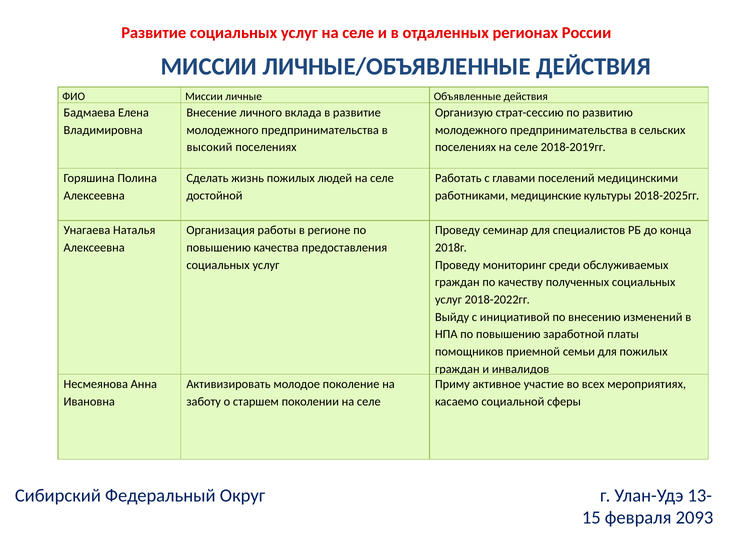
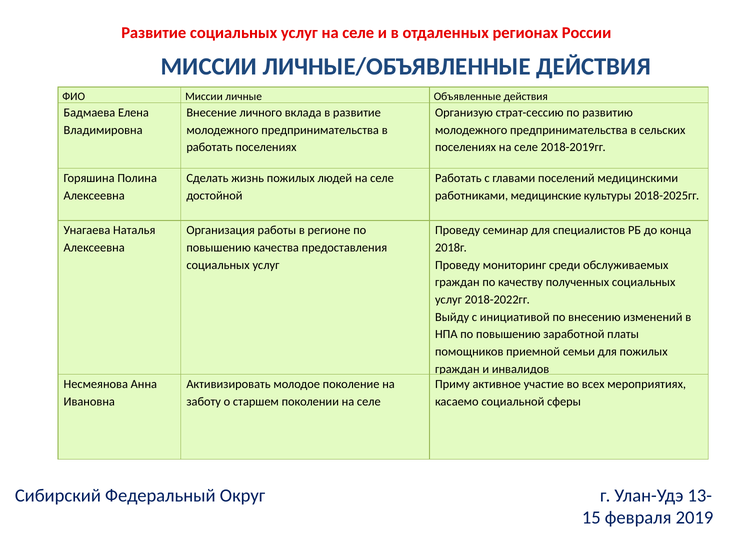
высокий: высокий -> работать (210, 147)
2093: 2093 -> 2019 (695, 518)
